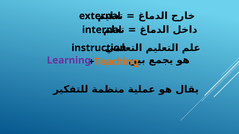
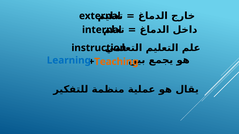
Learning colour: purple -> blue (69, 60)
